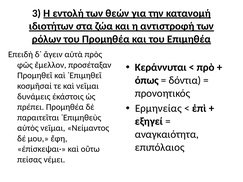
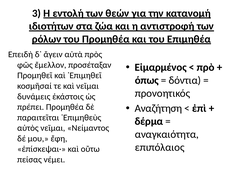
Κεράννυται: Κεράννυται -> Εἱμαρμένος (161, 67)
Ερμηνείας: Ερμηνείας -> Αναζήτηση (158, 109)
εξηγεί: εξηγεί -> δέρμα (149, 122)
